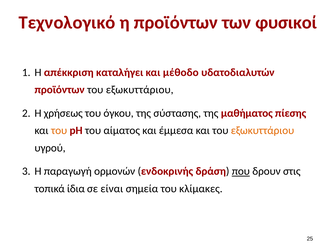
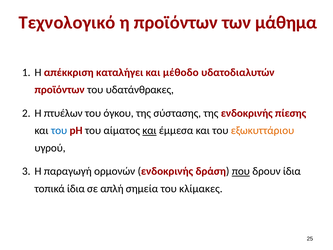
φυσικοί: φυσικοί -> μάθημα (286, 23)
προϊόντων του εξωκυττάριου: εξωκυττάριου -> υδατάνθρακες (140, 90)
χρήσεως: χρήσεως -> πτυέλων (63, 113)
της μαθήματος: μαθήματος -> ενδοκρινής (247, 113)
του colour: orange -> blue (59, 130)
και underline: none -> present (149, 130)
δρουν στις: στις -> ίδια (292, 171)
είναι: είναι -> απλή (112, 188)
